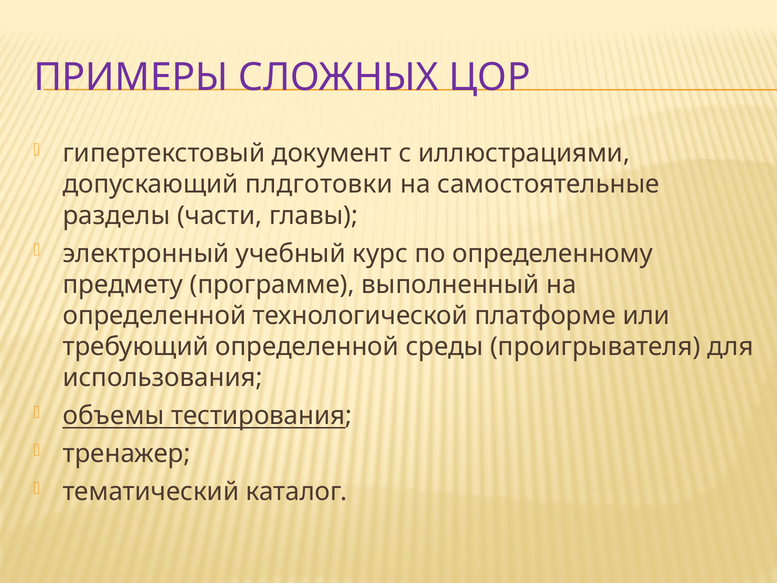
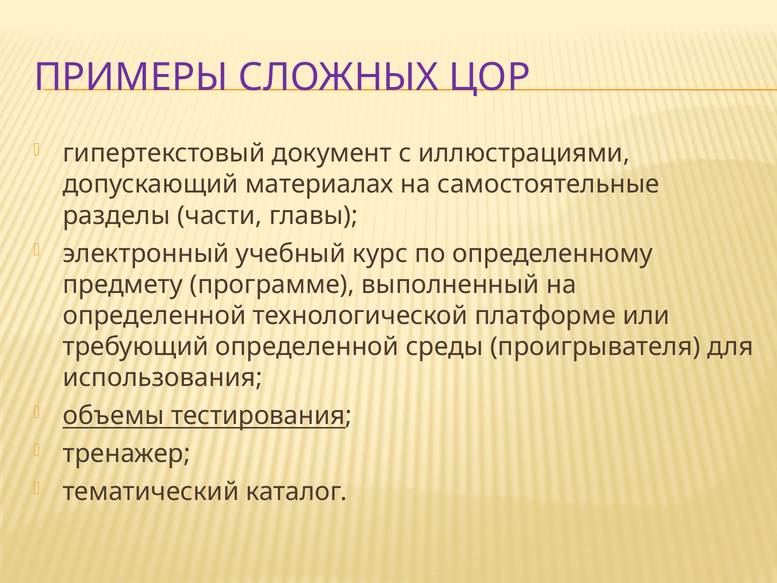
плдготовки: плдготовки -> материалах (319, 184)
